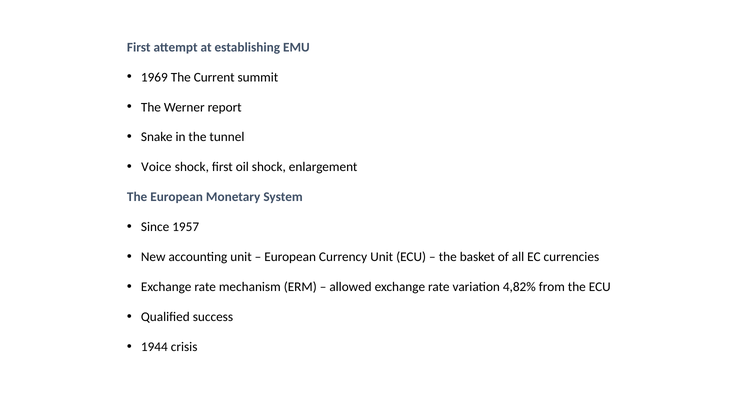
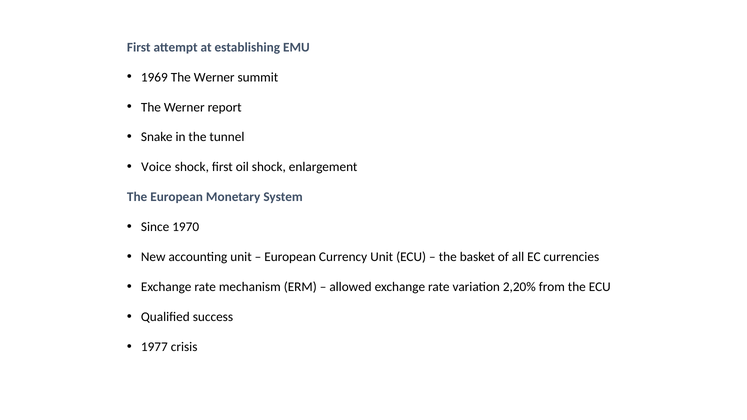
1969 The Current: Current -> Werner (214, 77)
1957: 1957 -> 1970 (186, 227)
4,82%: 4,82% -> 2,20% (519, 287)
1944: 1944 -> 1977 (154, 347)
